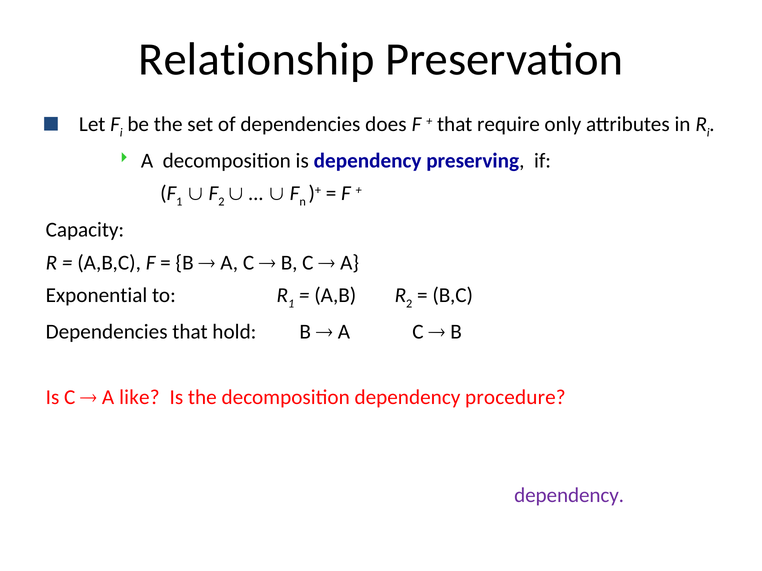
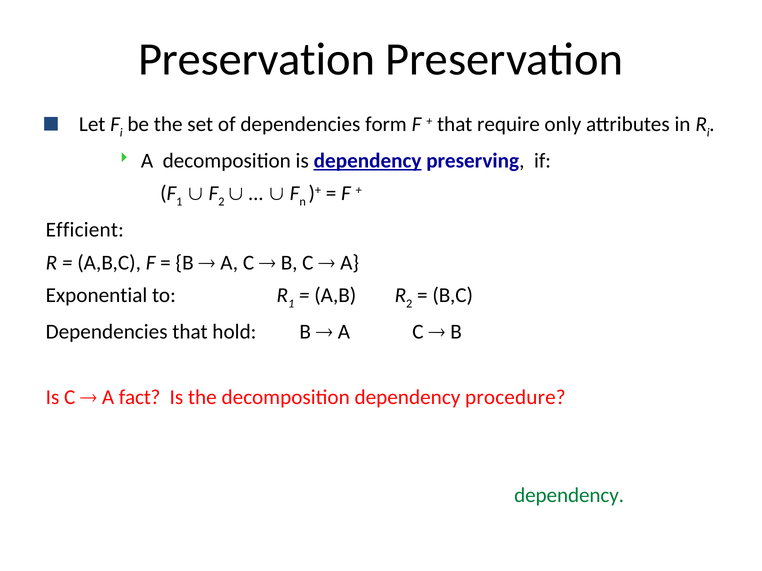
Relationship: Relationship -> Preservation (257, 59)
does: does -> form (386, 125)
dependency underline: none -> present (368, 161)
Capacity: Capacity -> Efficient (85, 230)
like: like -> fact (140, 398)
dependency colour: purple -> green (569, 496)
